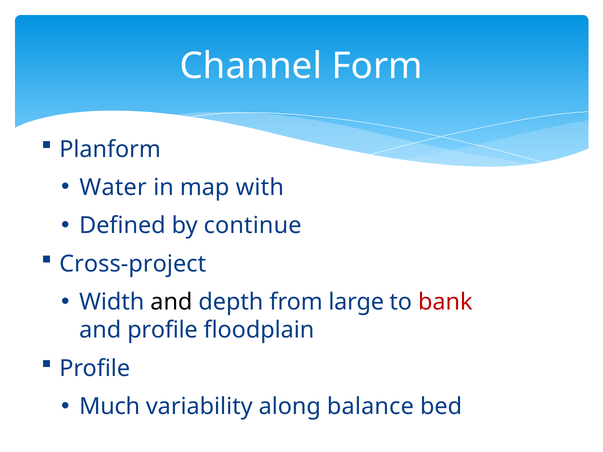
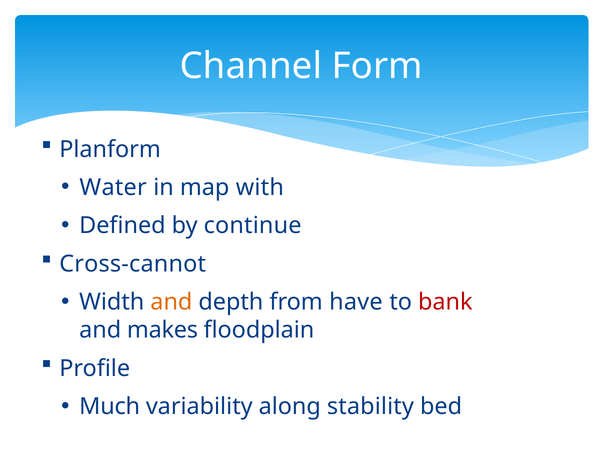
Cross-project: Cross-project -> Cross-cannot (133, 264)
and colour: black -> orange (171, 302)
large: large -> have (356, 302)
and profile: profile -> makes (163, 330)
balance: balance -> stability (370, 407)
